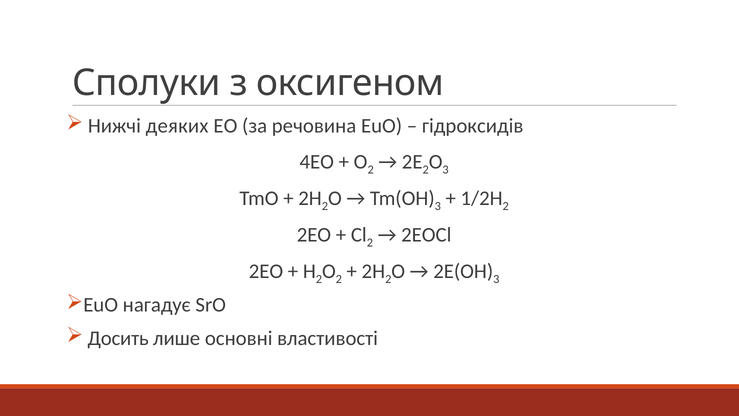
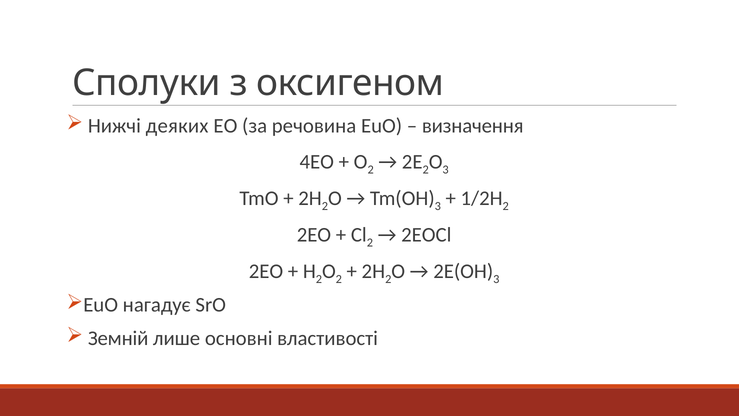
гідроксидів: гідроксидів -> визначення (473, 126)
Досить: Досить -> Земній (118, 338)
